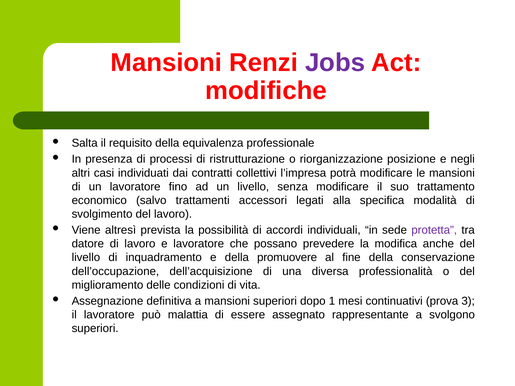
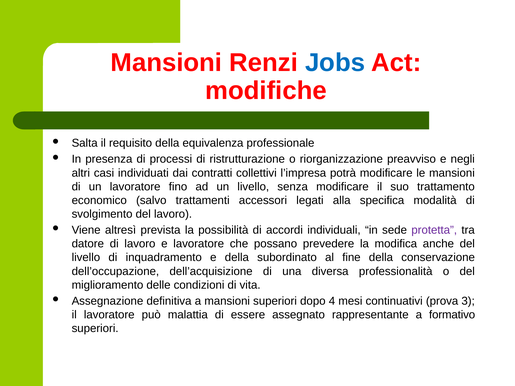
Jobs colour: purple -> blue (335, 63)
posizione: posizione -> preavviso (411, 159)
promuovere: promuovere -> subordinato (287, 258)
1: 1 -> 4 (332, 301)
svolgono: svolgono -> formativo (452, 315)
